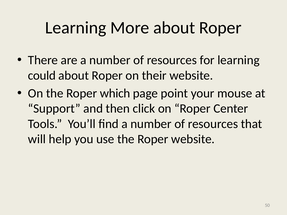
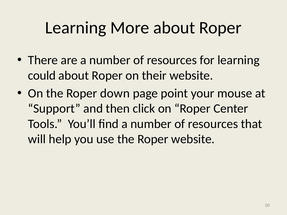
which: which -> down (115, 93)
